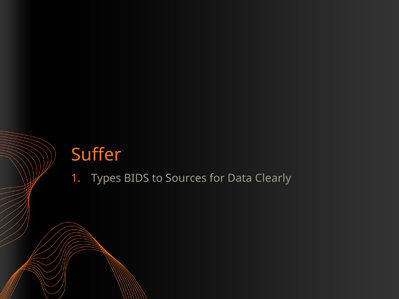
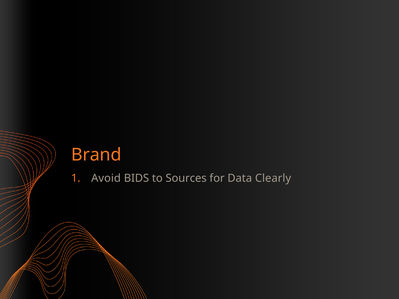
Suffer: Suffer -> Brand (96, 155)
Types: Types -> Avoid (106, 178)
